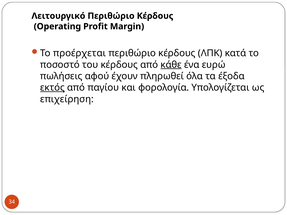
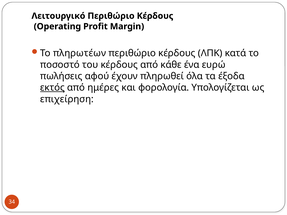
προέρχεται: προέρχεται -> πληρωτέων (80, 53)
κάθε underline: present -> none (171, 65)
παγίου: παγίου -> ημέρες (103, 88)
